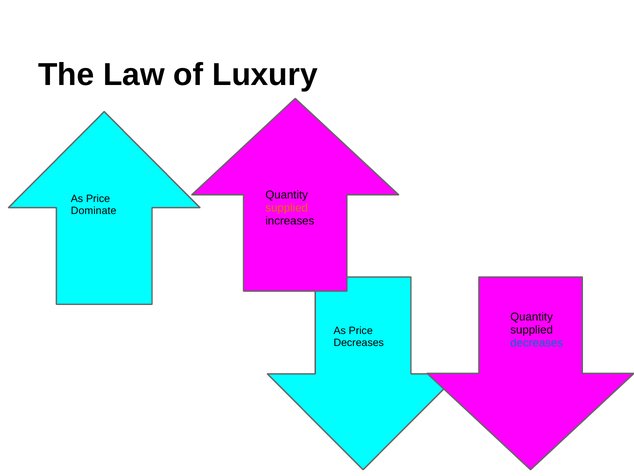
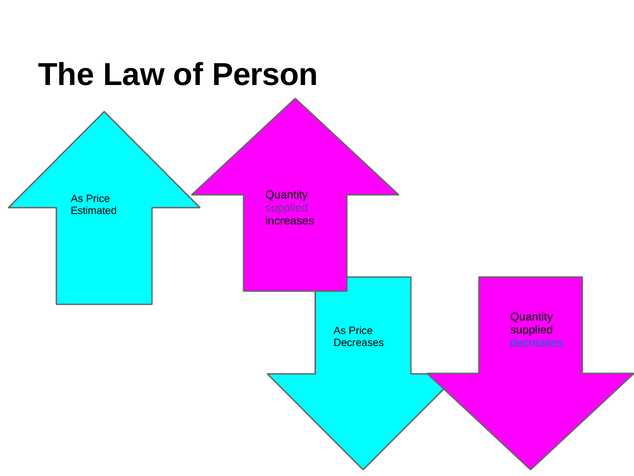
Luxury: Luxury -> Person (265, 75)
supplied colour: orange -> purple (287, 208)
Dominate: Dominate -> Estimated (94, 211)
